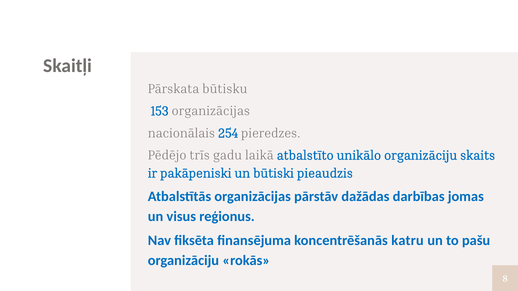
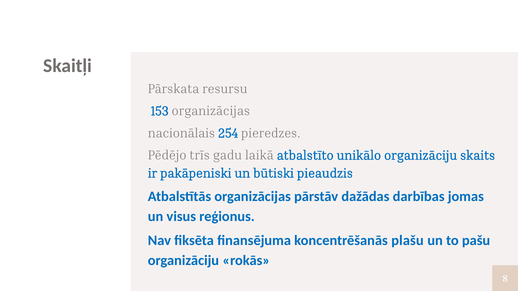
būtisku: būtisku -> resursu (225, 89)
katru: katru -> plašu (407, 241)
